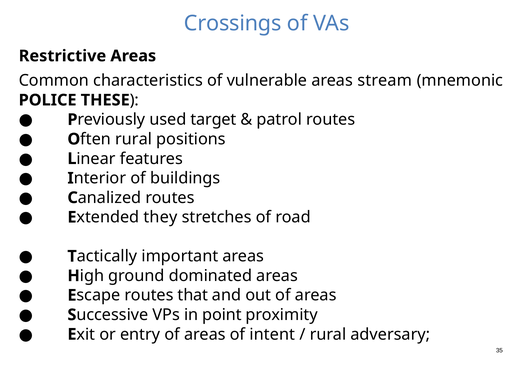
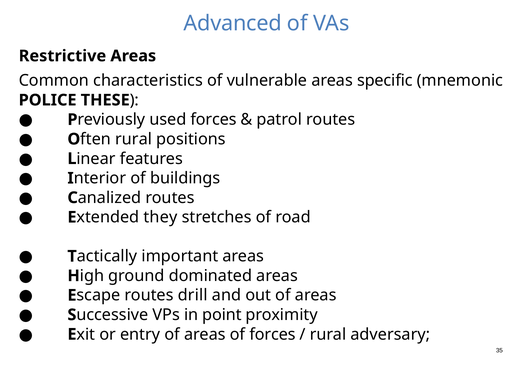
Crossings: Crossings -> Advanced (233, 23)
stream: stream -> specific (385, 80)
used target: target -> forces (214, 119)
that: that -> drill (193, 295)
of intent: intent -> forces (272, 334)
